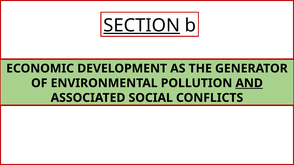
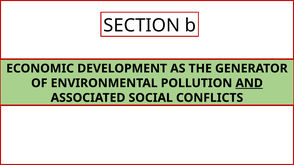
SECTION underline: present -> none (142, 26)
